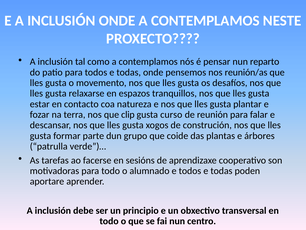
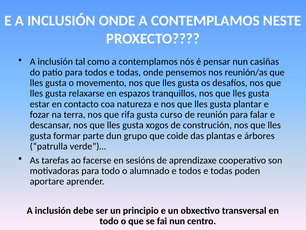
reparto: reparto -> casiñas (265, 62)
clip: clip -> rifa (128, 114)
